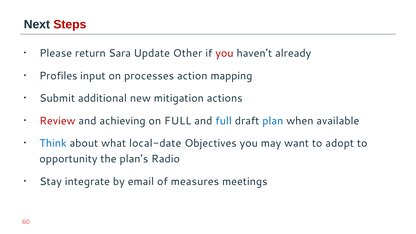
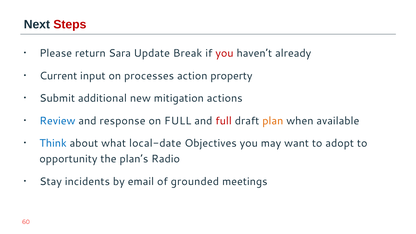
Other: Other -> Break (188, 53)
Profiles: Profiles -> Current (58, 76)
mapping: mapping -> property (231, 76)
Review colour: red -> blue (57, 121)
achieving: achieving -> response (123, 121)
full colour: blue -> red (224, 121)
plan colour: blue -> orange (273, 121)
integrate: integrate -> incidents (87, 182)
measures: measures -> grounded (195, 182)
